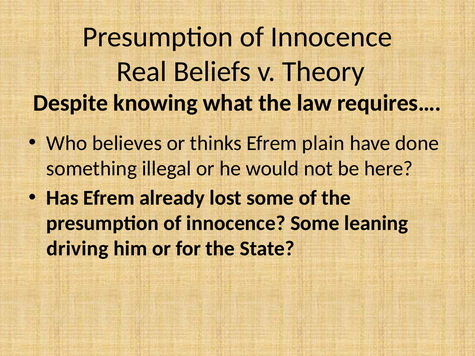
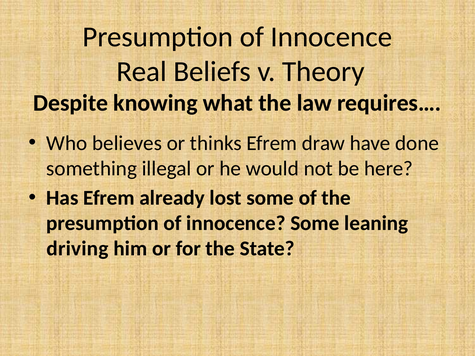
plain: plain -> draw (323, 143)
